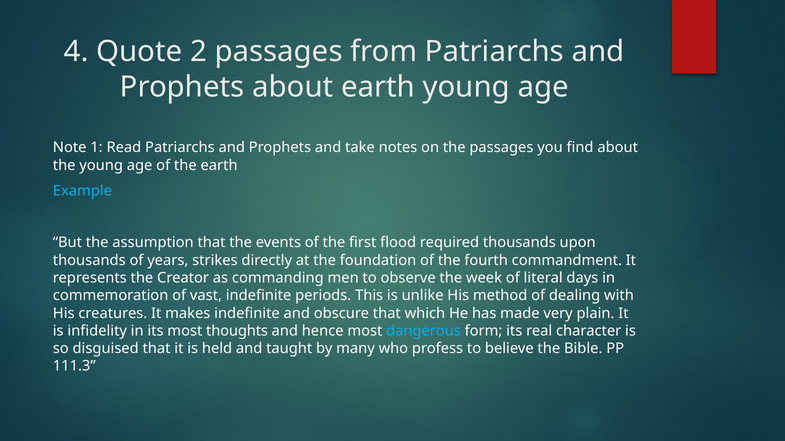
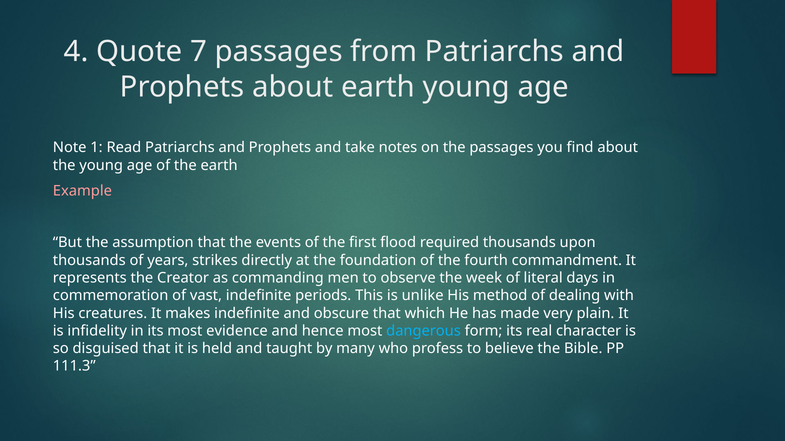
2: 2 -> 7 (198, 52)
Example colour: light blue -> pink (82, 191)
thoughts: thoughts -> evidence (237, 331)
